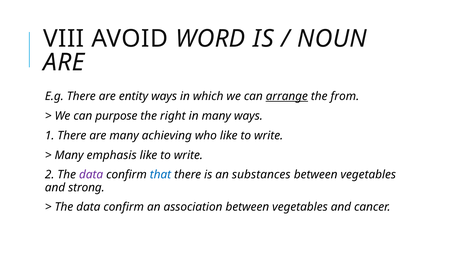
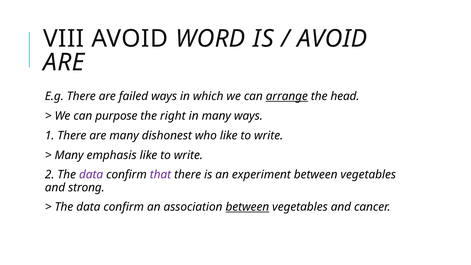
NOUN: NOUN -> AVOID (332, 39)
entity: entity -> failed (133, 96)
from: from -> head (345, 96)
achieving: achieving -> dishonest (167, 136)
that colour: blue -> purple (160, 175)
substances: substances -> experiment (261, 175)
between underline: none -> present (247, 207)
